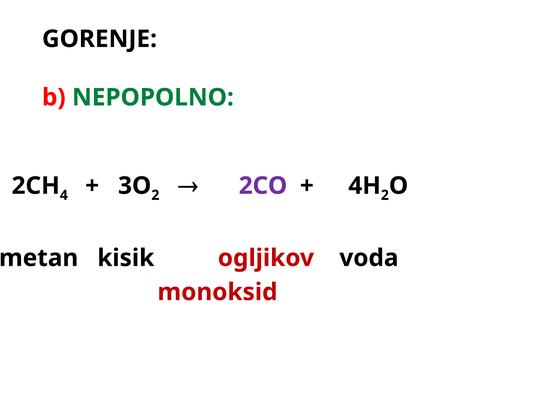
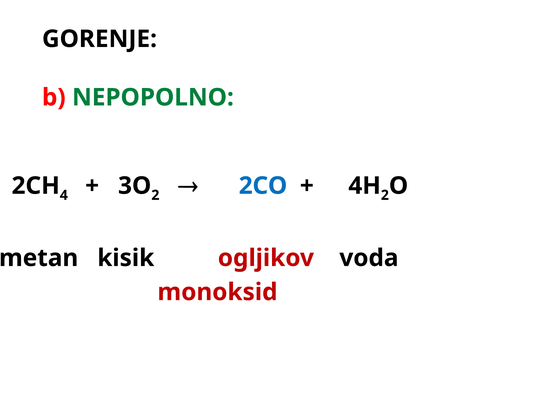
2CO colour: purple -> blue (263, 186)
